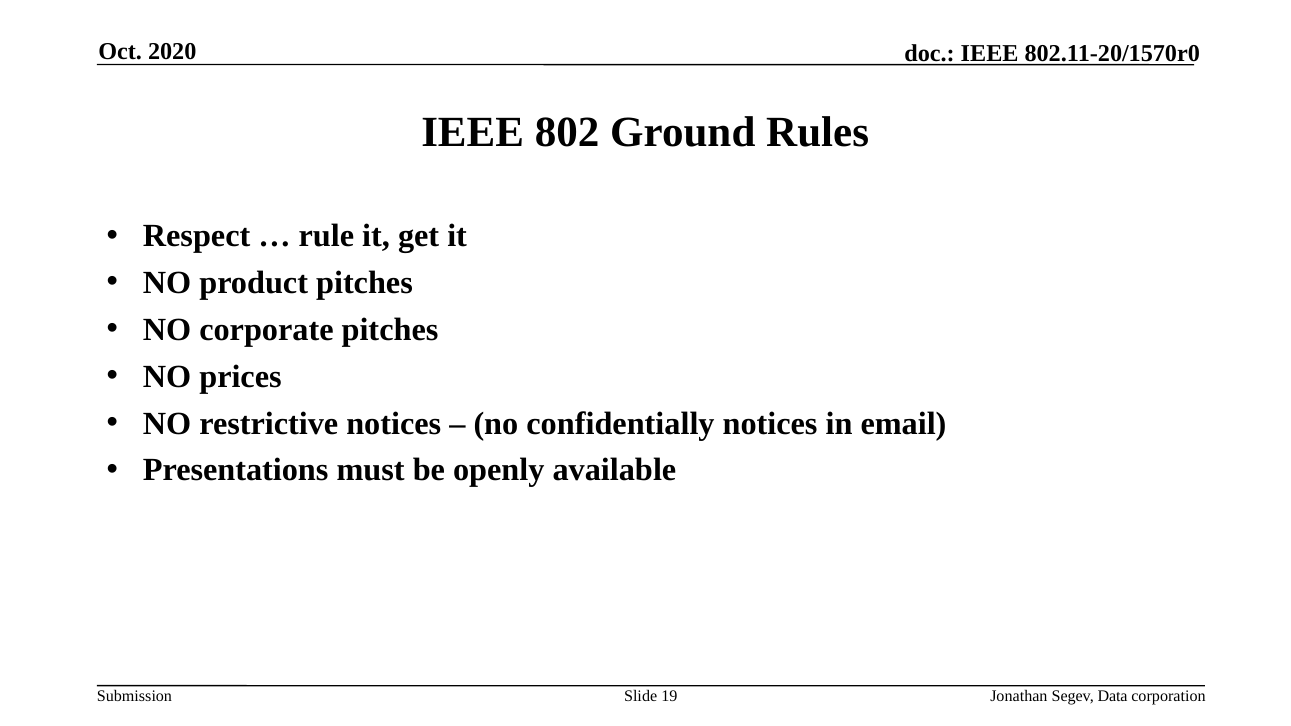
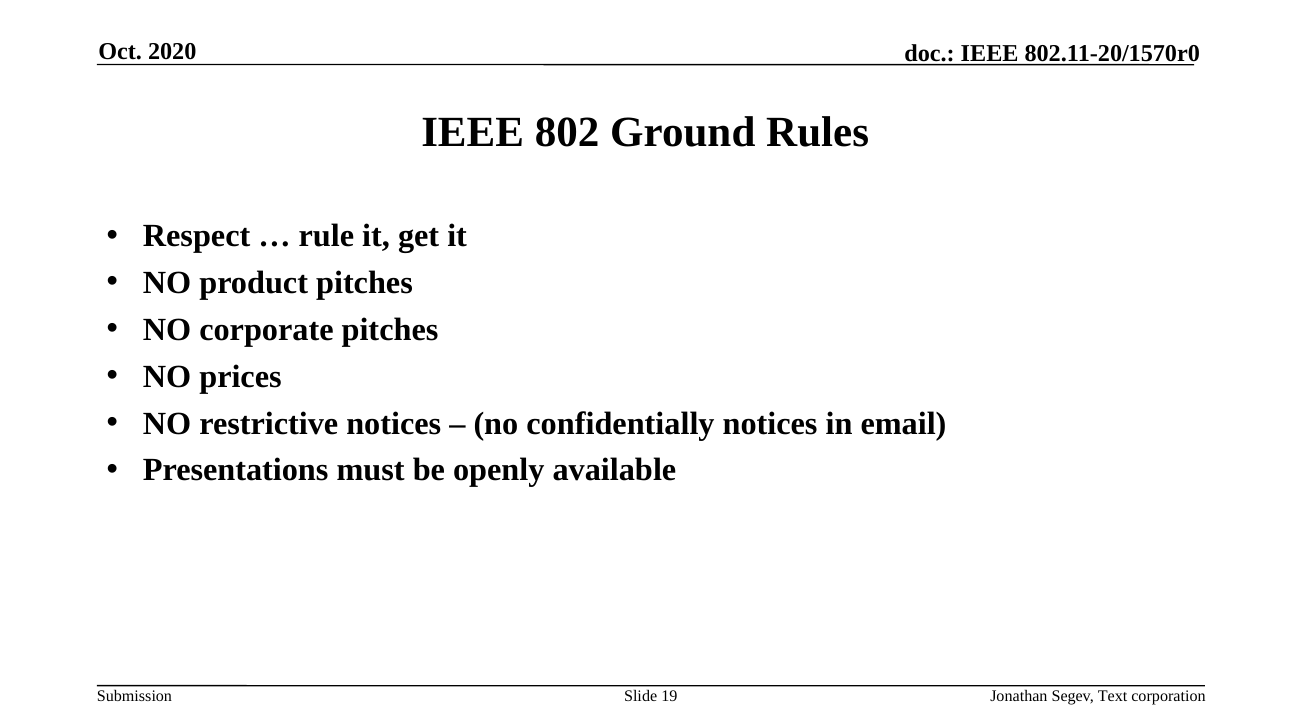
Data: Data -> Text (1113, 696)
